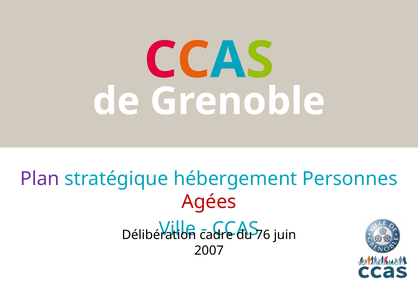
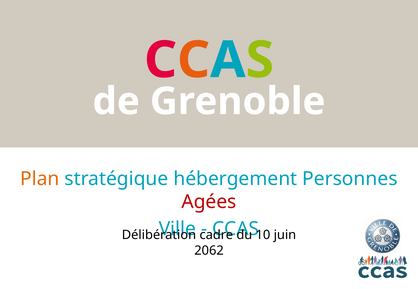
Plan colour: purple -> orange (40, 179)
76: 76 -> 10 (263, 235)
2007: 2007 -> 2062 (209, 251)
